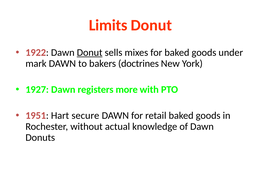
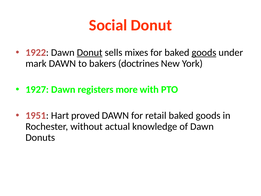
Limits: Limits -> Social (108, 25)
goods underline: none -> present (204, 52)
secure: secure -> proved (85, 115)
